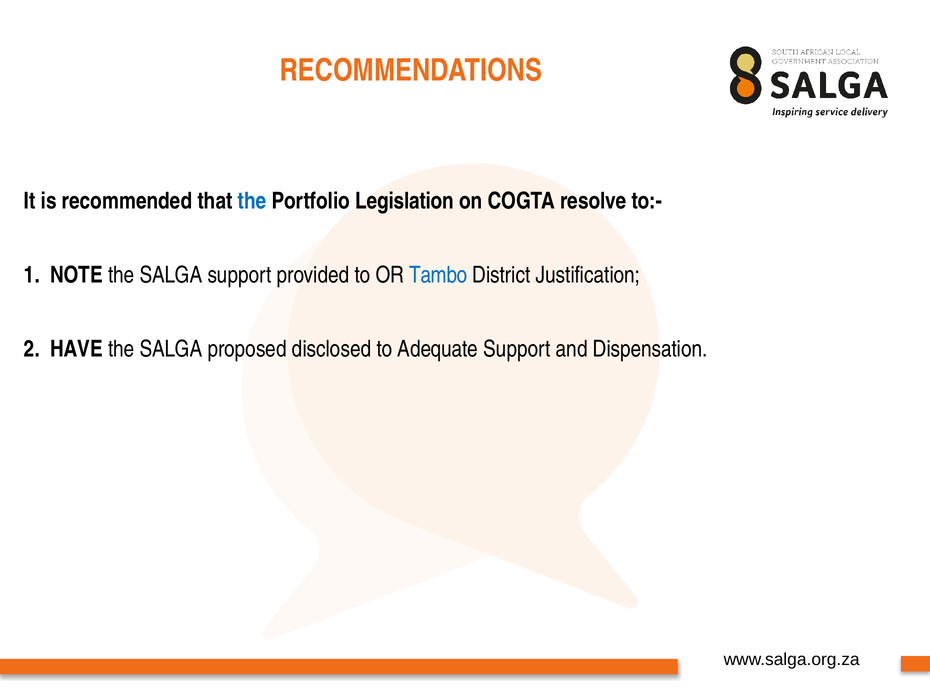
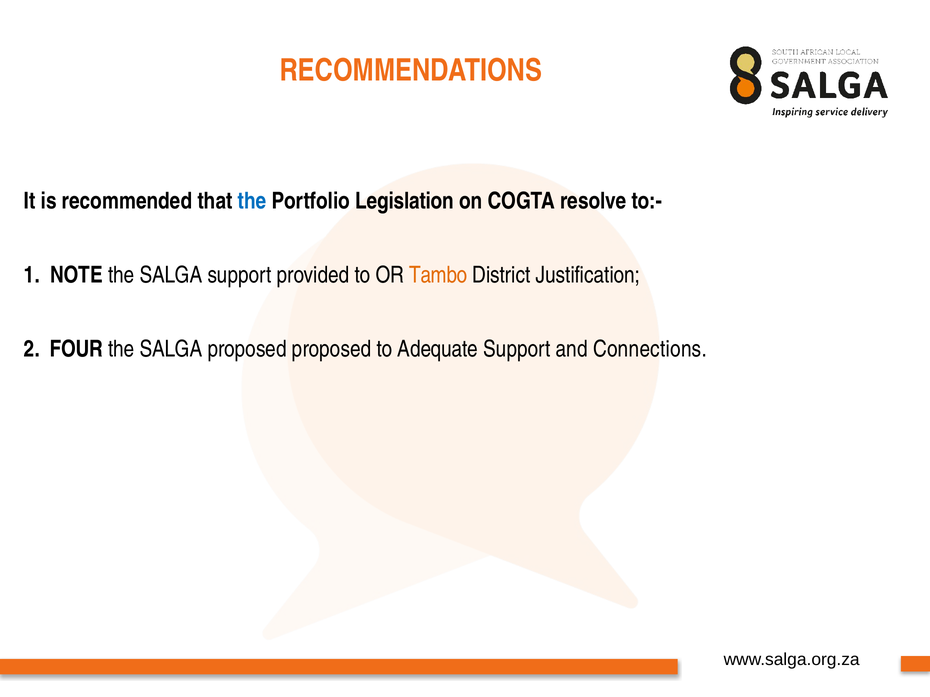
Tambo colour: blue -> orange (438, 275)
HAVE: HAVE -> FOUR (77, 349)
proposed disclosed: disclosed -> proposed (332, 349)
Dispensation: Dispensation -> Connections (650, 349)
